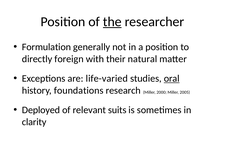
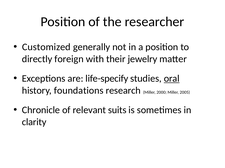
the underline: present -> none (112, 22)
Formulation: Formulation -> Customized (46, 47)
natural: natural -> jewelry (143, 59)
life-varied: life-varied -> life-specify (107, 79)
Deployed: Deployed -> Chronicle (41, 110)
